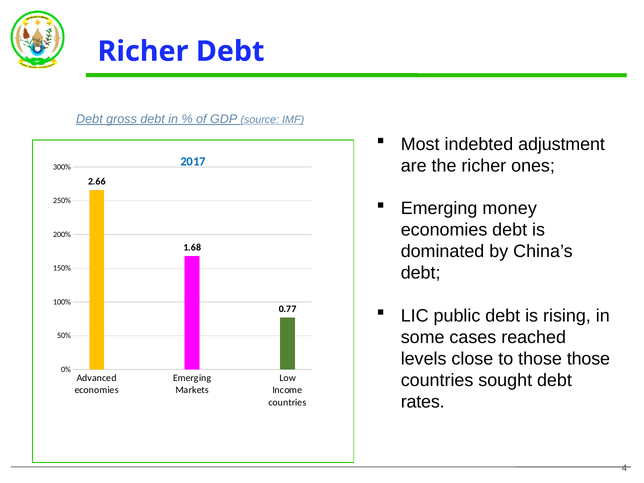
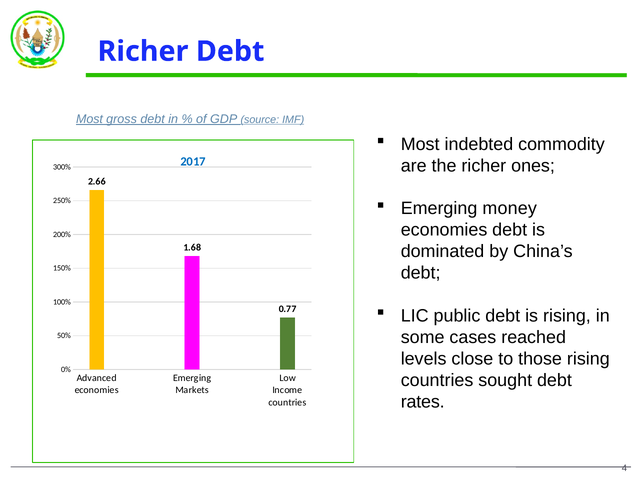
Debt: Debt -> Most (90, 119)
adjustment: adjustment -> commodity (561, 144)
those those: those -> rising (588, 359)
